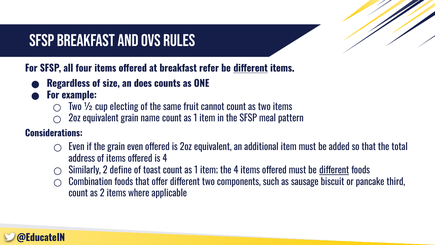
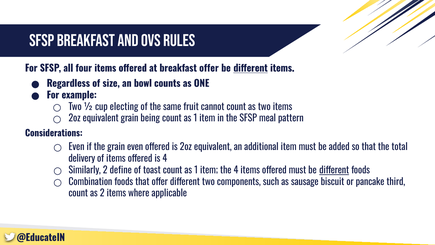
breakfast refer: refer -> offer (209, 68)
does: does -> bowl (143, 84)
name: name -> being (150, 118)
address: address -> delivery (82, 158)
